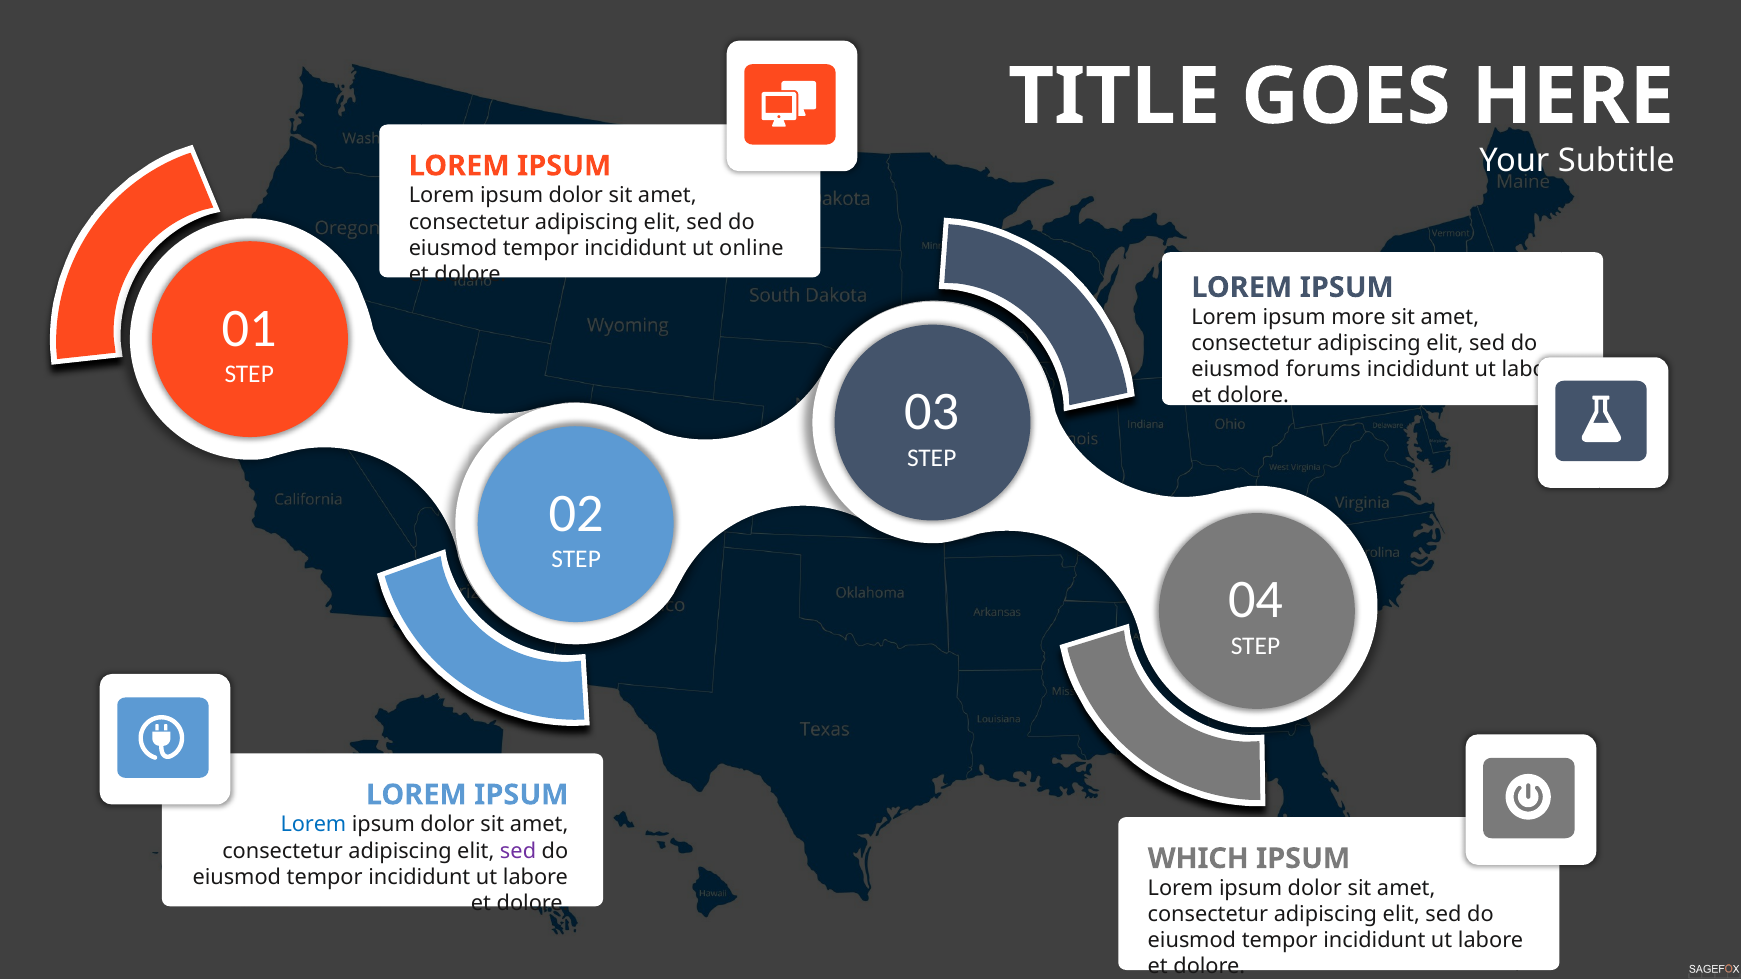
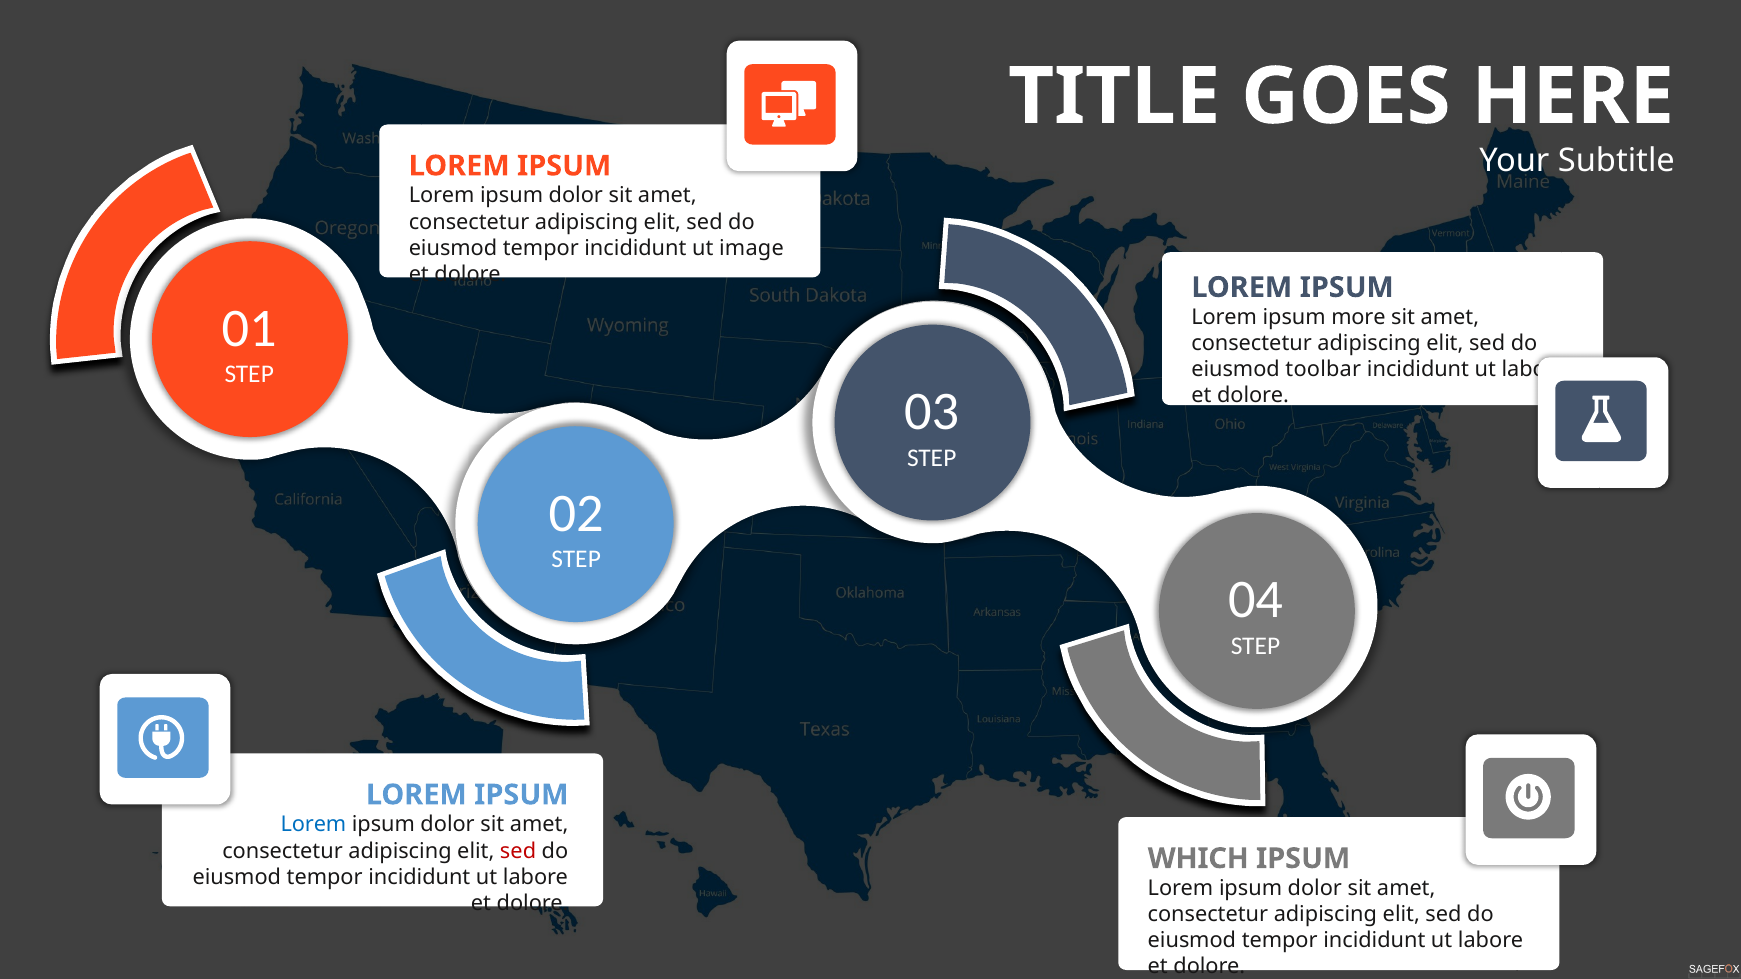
online: online -> image (751, 248)
forums: forums -> toolbar (1323, 370)
sed colour: purple -> red (518, 851)
